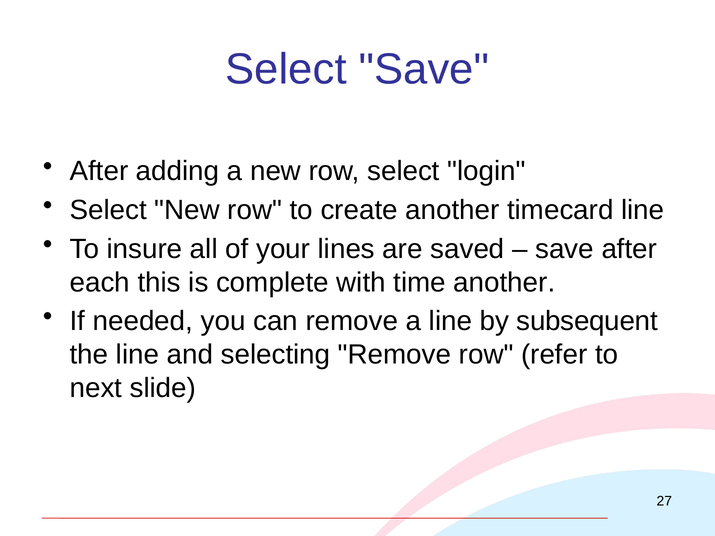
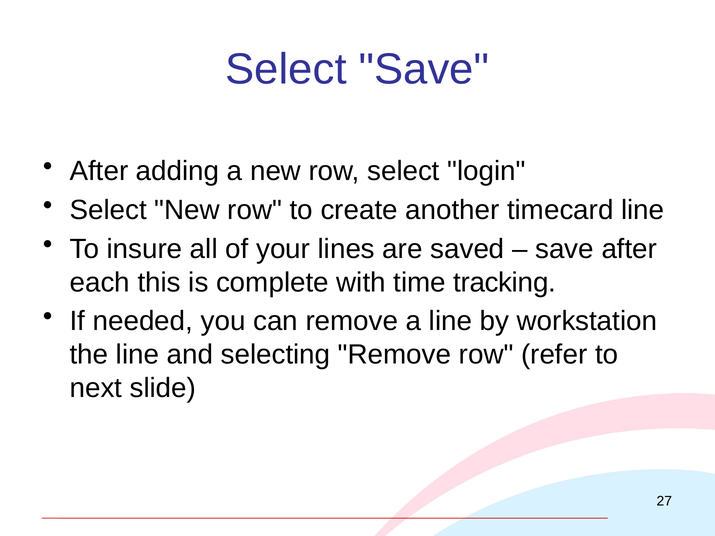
time another: another -> tracking (505, 282)
subsequent: subsequent -> workstation (587, 321)
